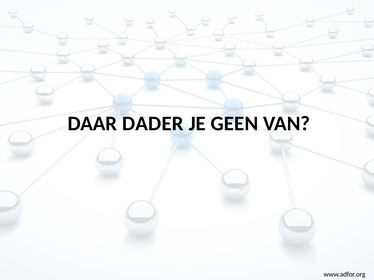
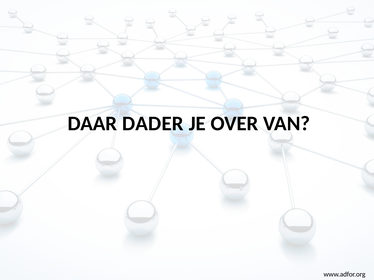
GEEN: GEEN -> OVER (234, 124)
